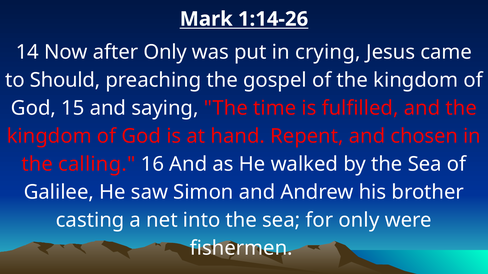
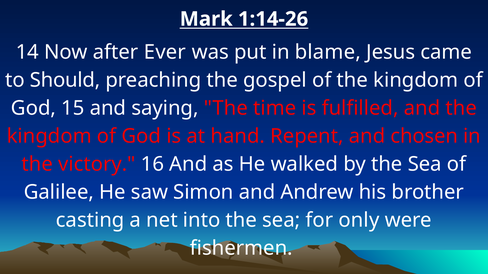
after Only: Only -> Ever (165, 52)
crying: crying -> blame (328, 52)
calling: calling -> victory (97, 164)
